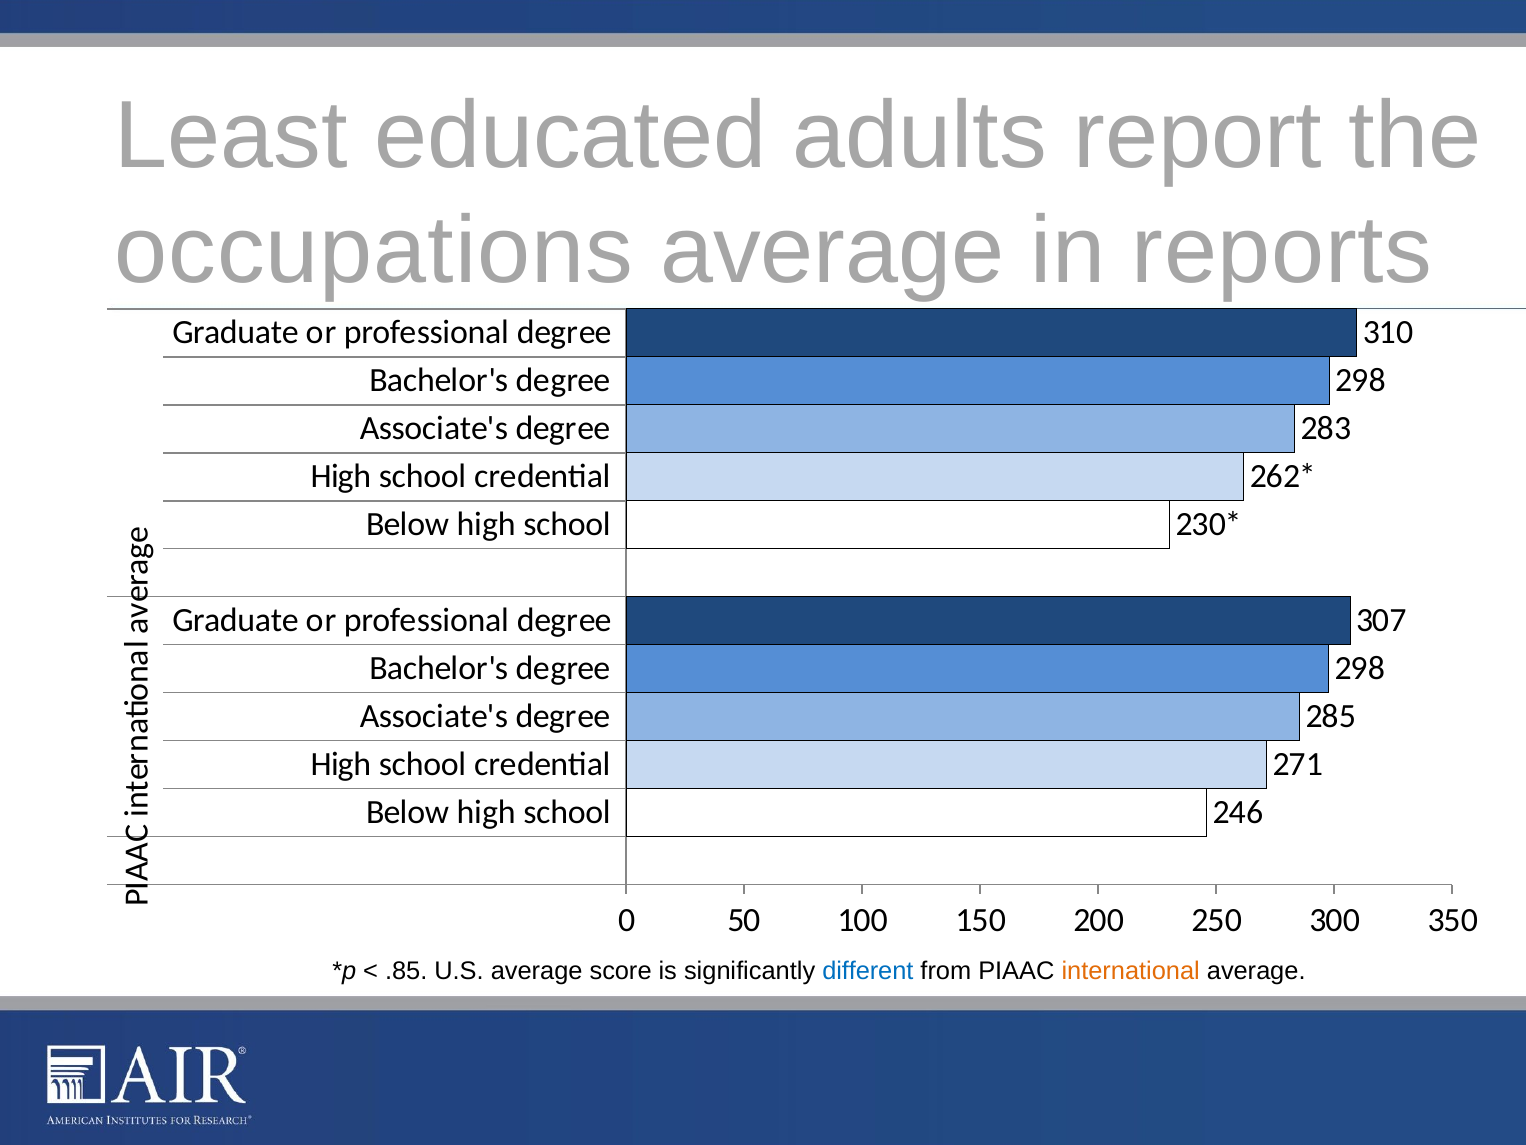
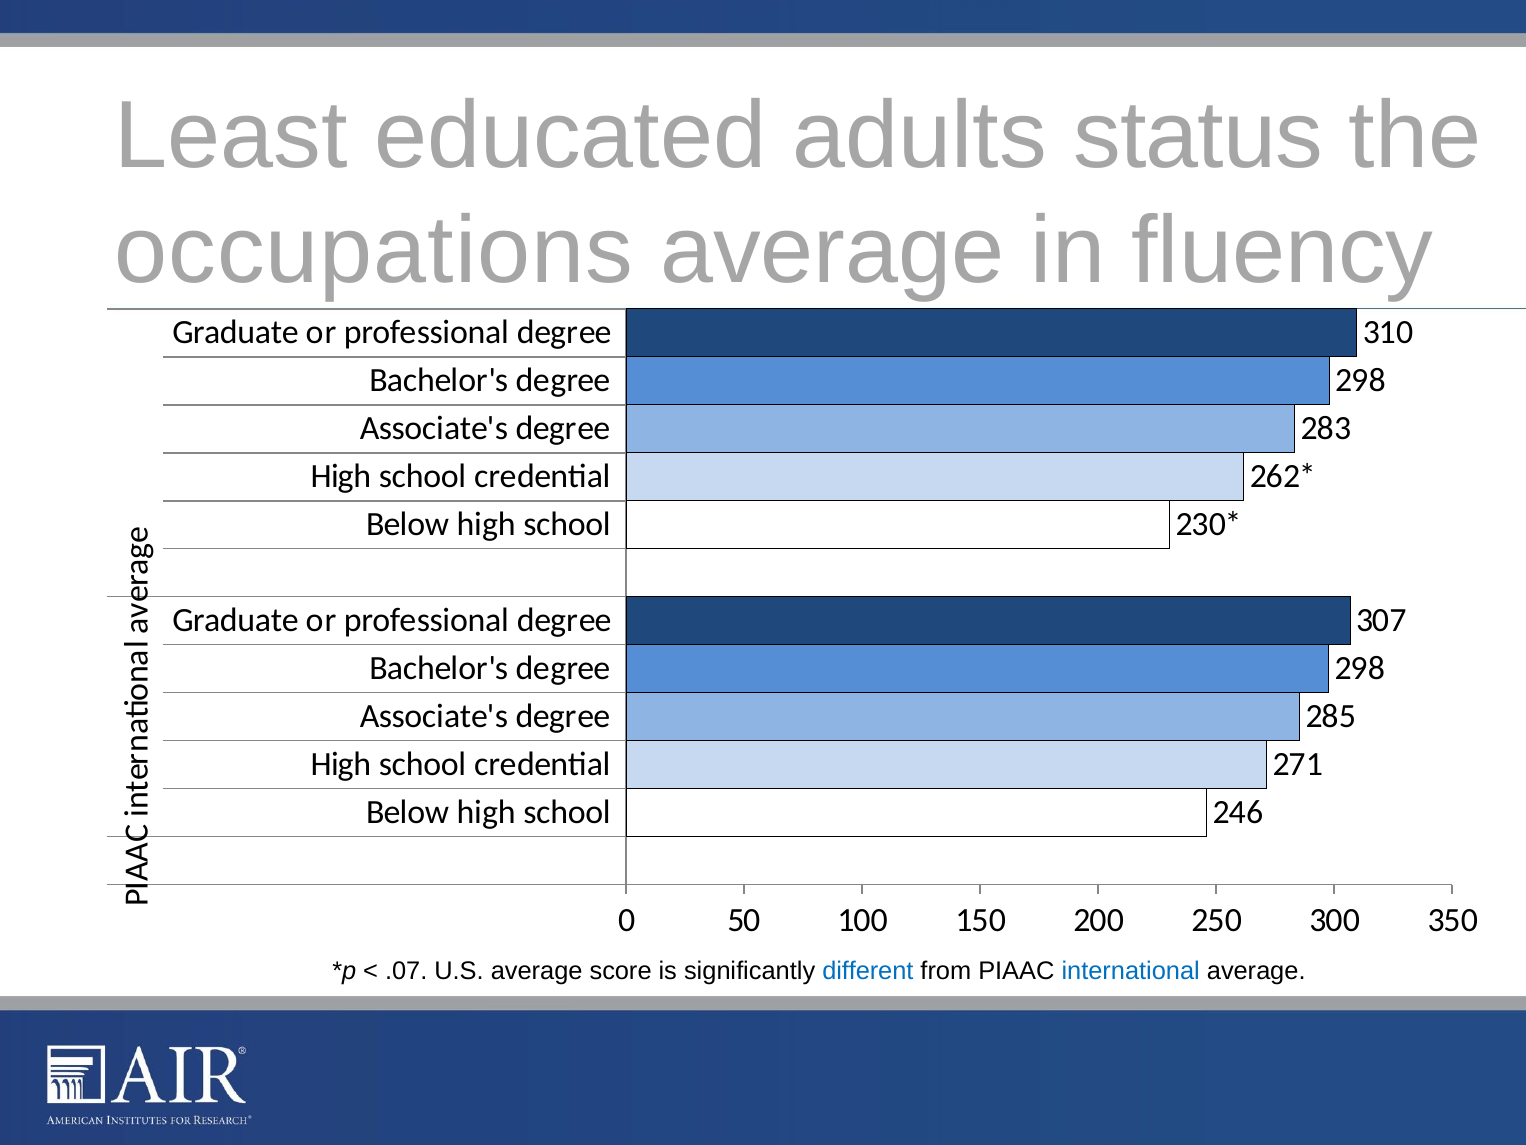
report: report -> status (1198, 136)
reports: reports -> fluency (1282, 251)
.85: .85 -> .07 (406, 971)
international colour: orange -> blue (1131, 971)
